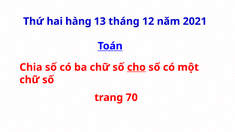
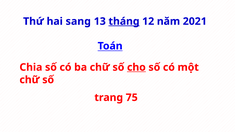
hàng: hàng -> sang (78, 21)
tháng underline: none -> present (124, 21)
70: 70 -> 75 (132, 98)
